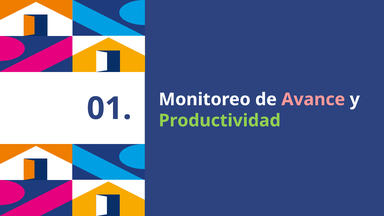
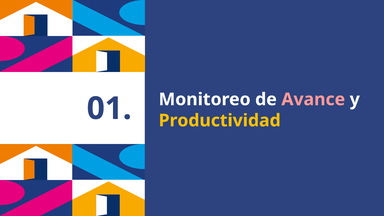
Productividad colour: light green -> yellow (220, 121)
